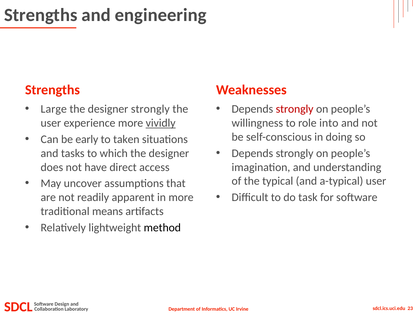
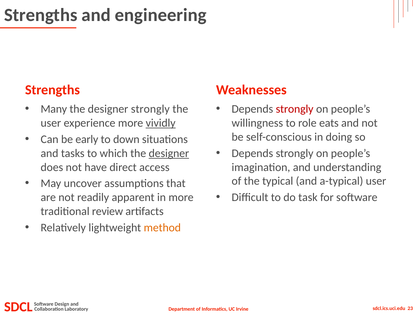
Large: Large -> Many (54, 109)
into: into -> eats (329, 123)
taken: taken -> down (126, 139)
designer underline: none -> present (169, 153)
means: means -> review (108, 211)
method colour: black -> orange (162, 227)
